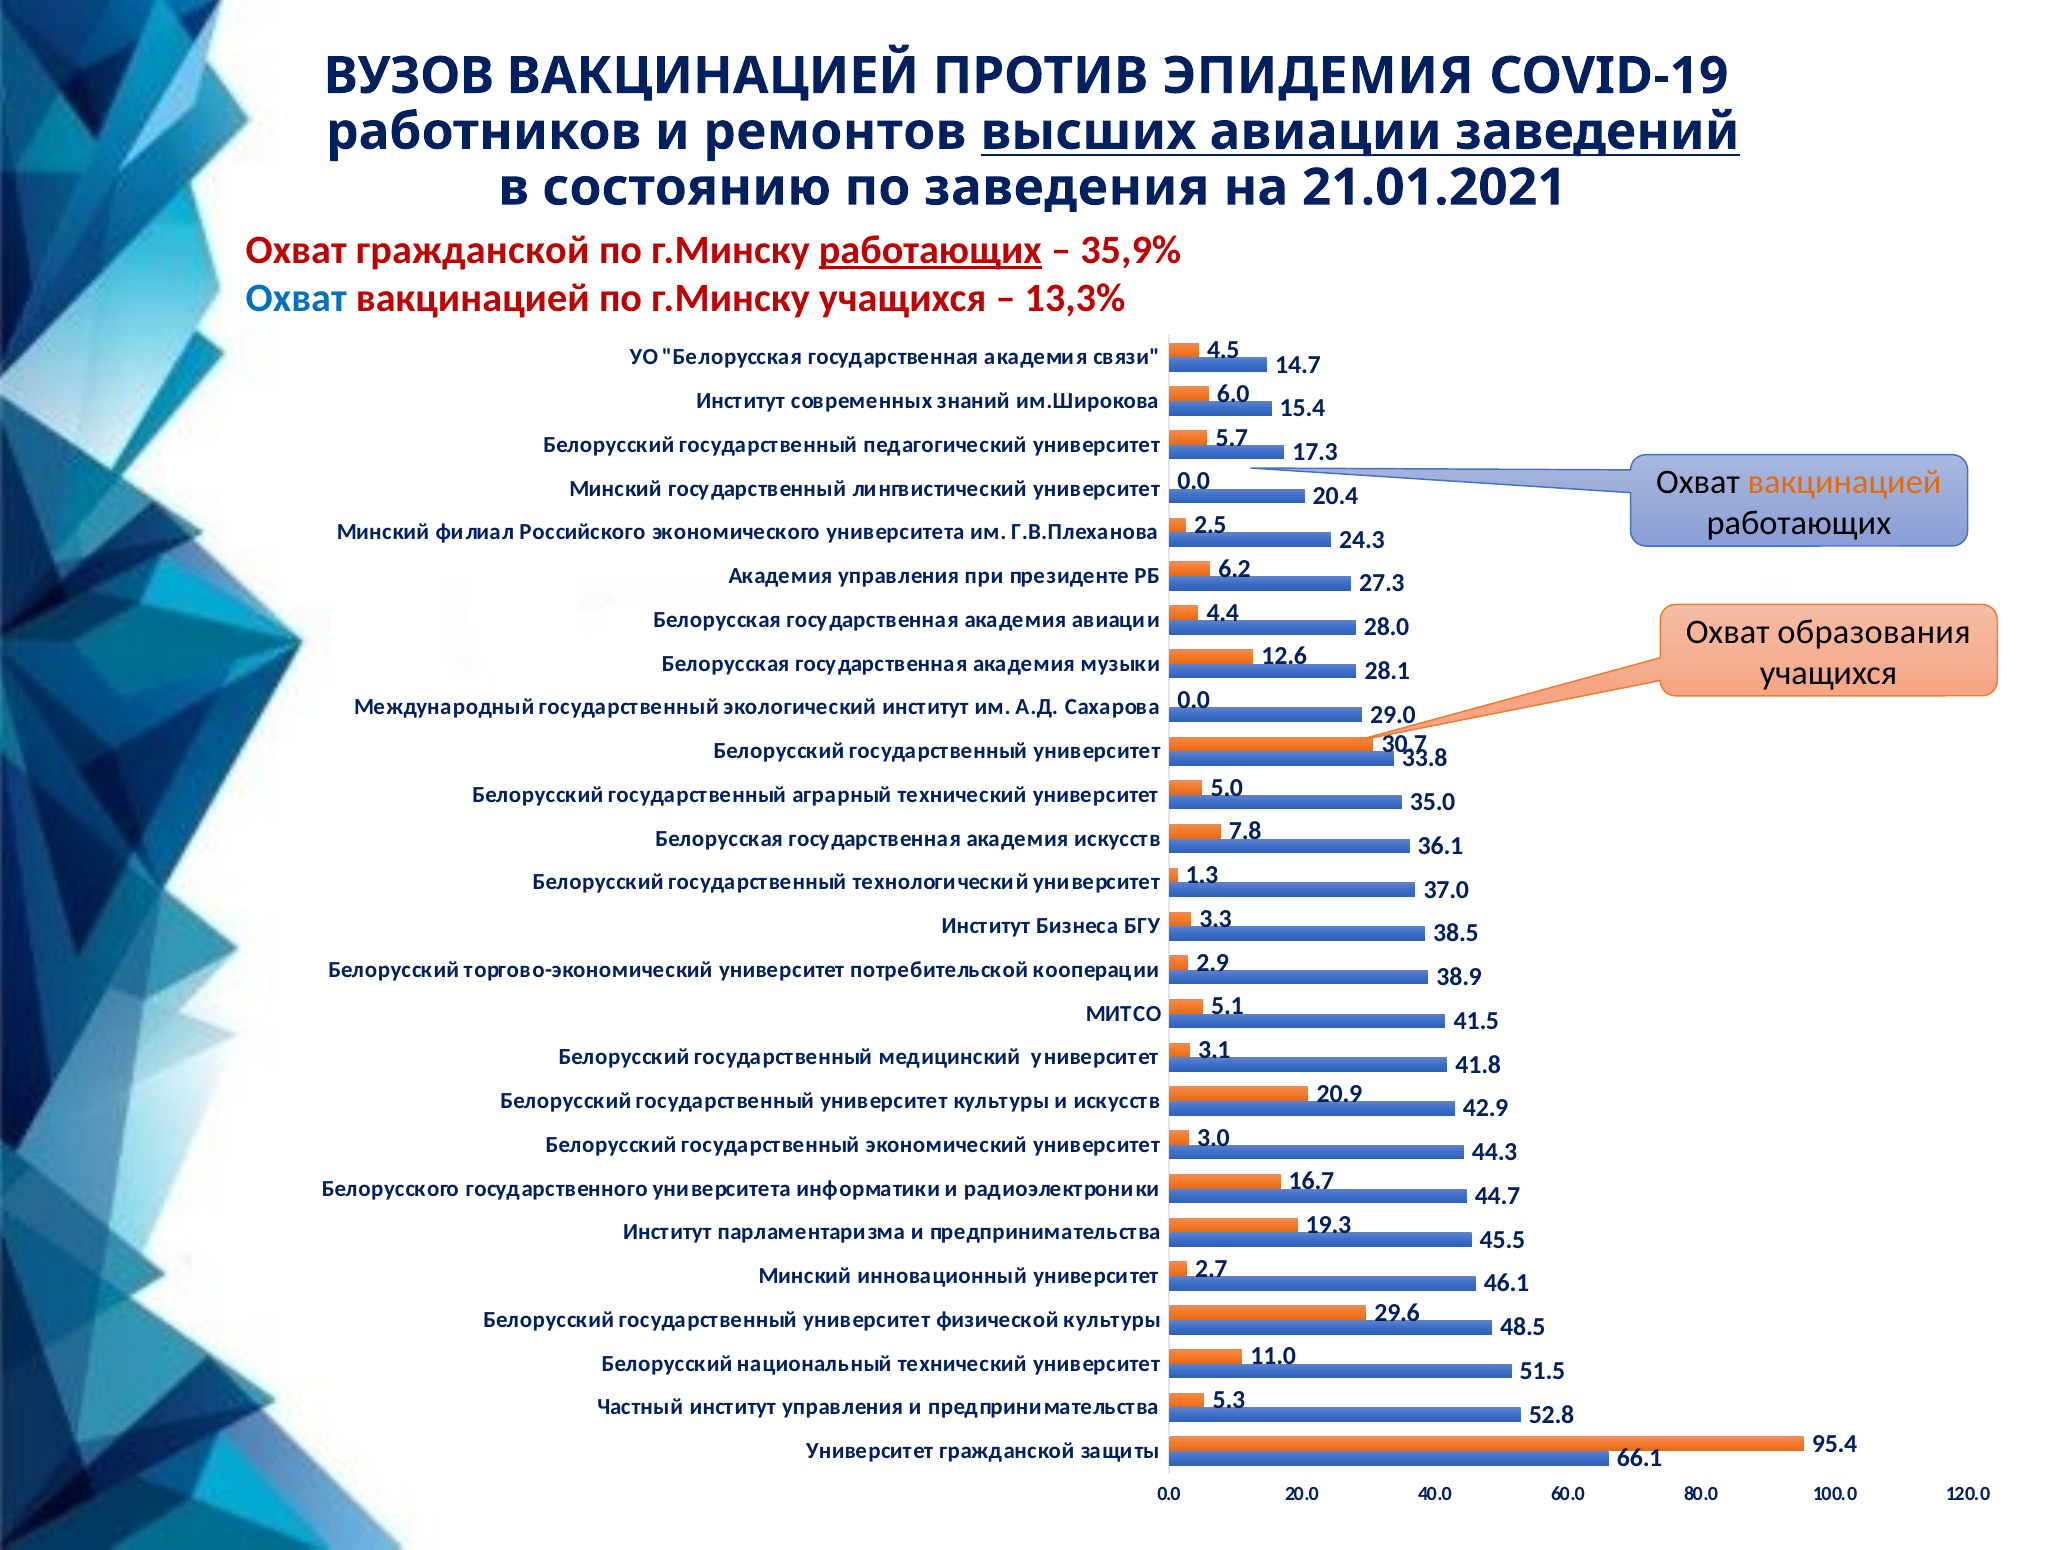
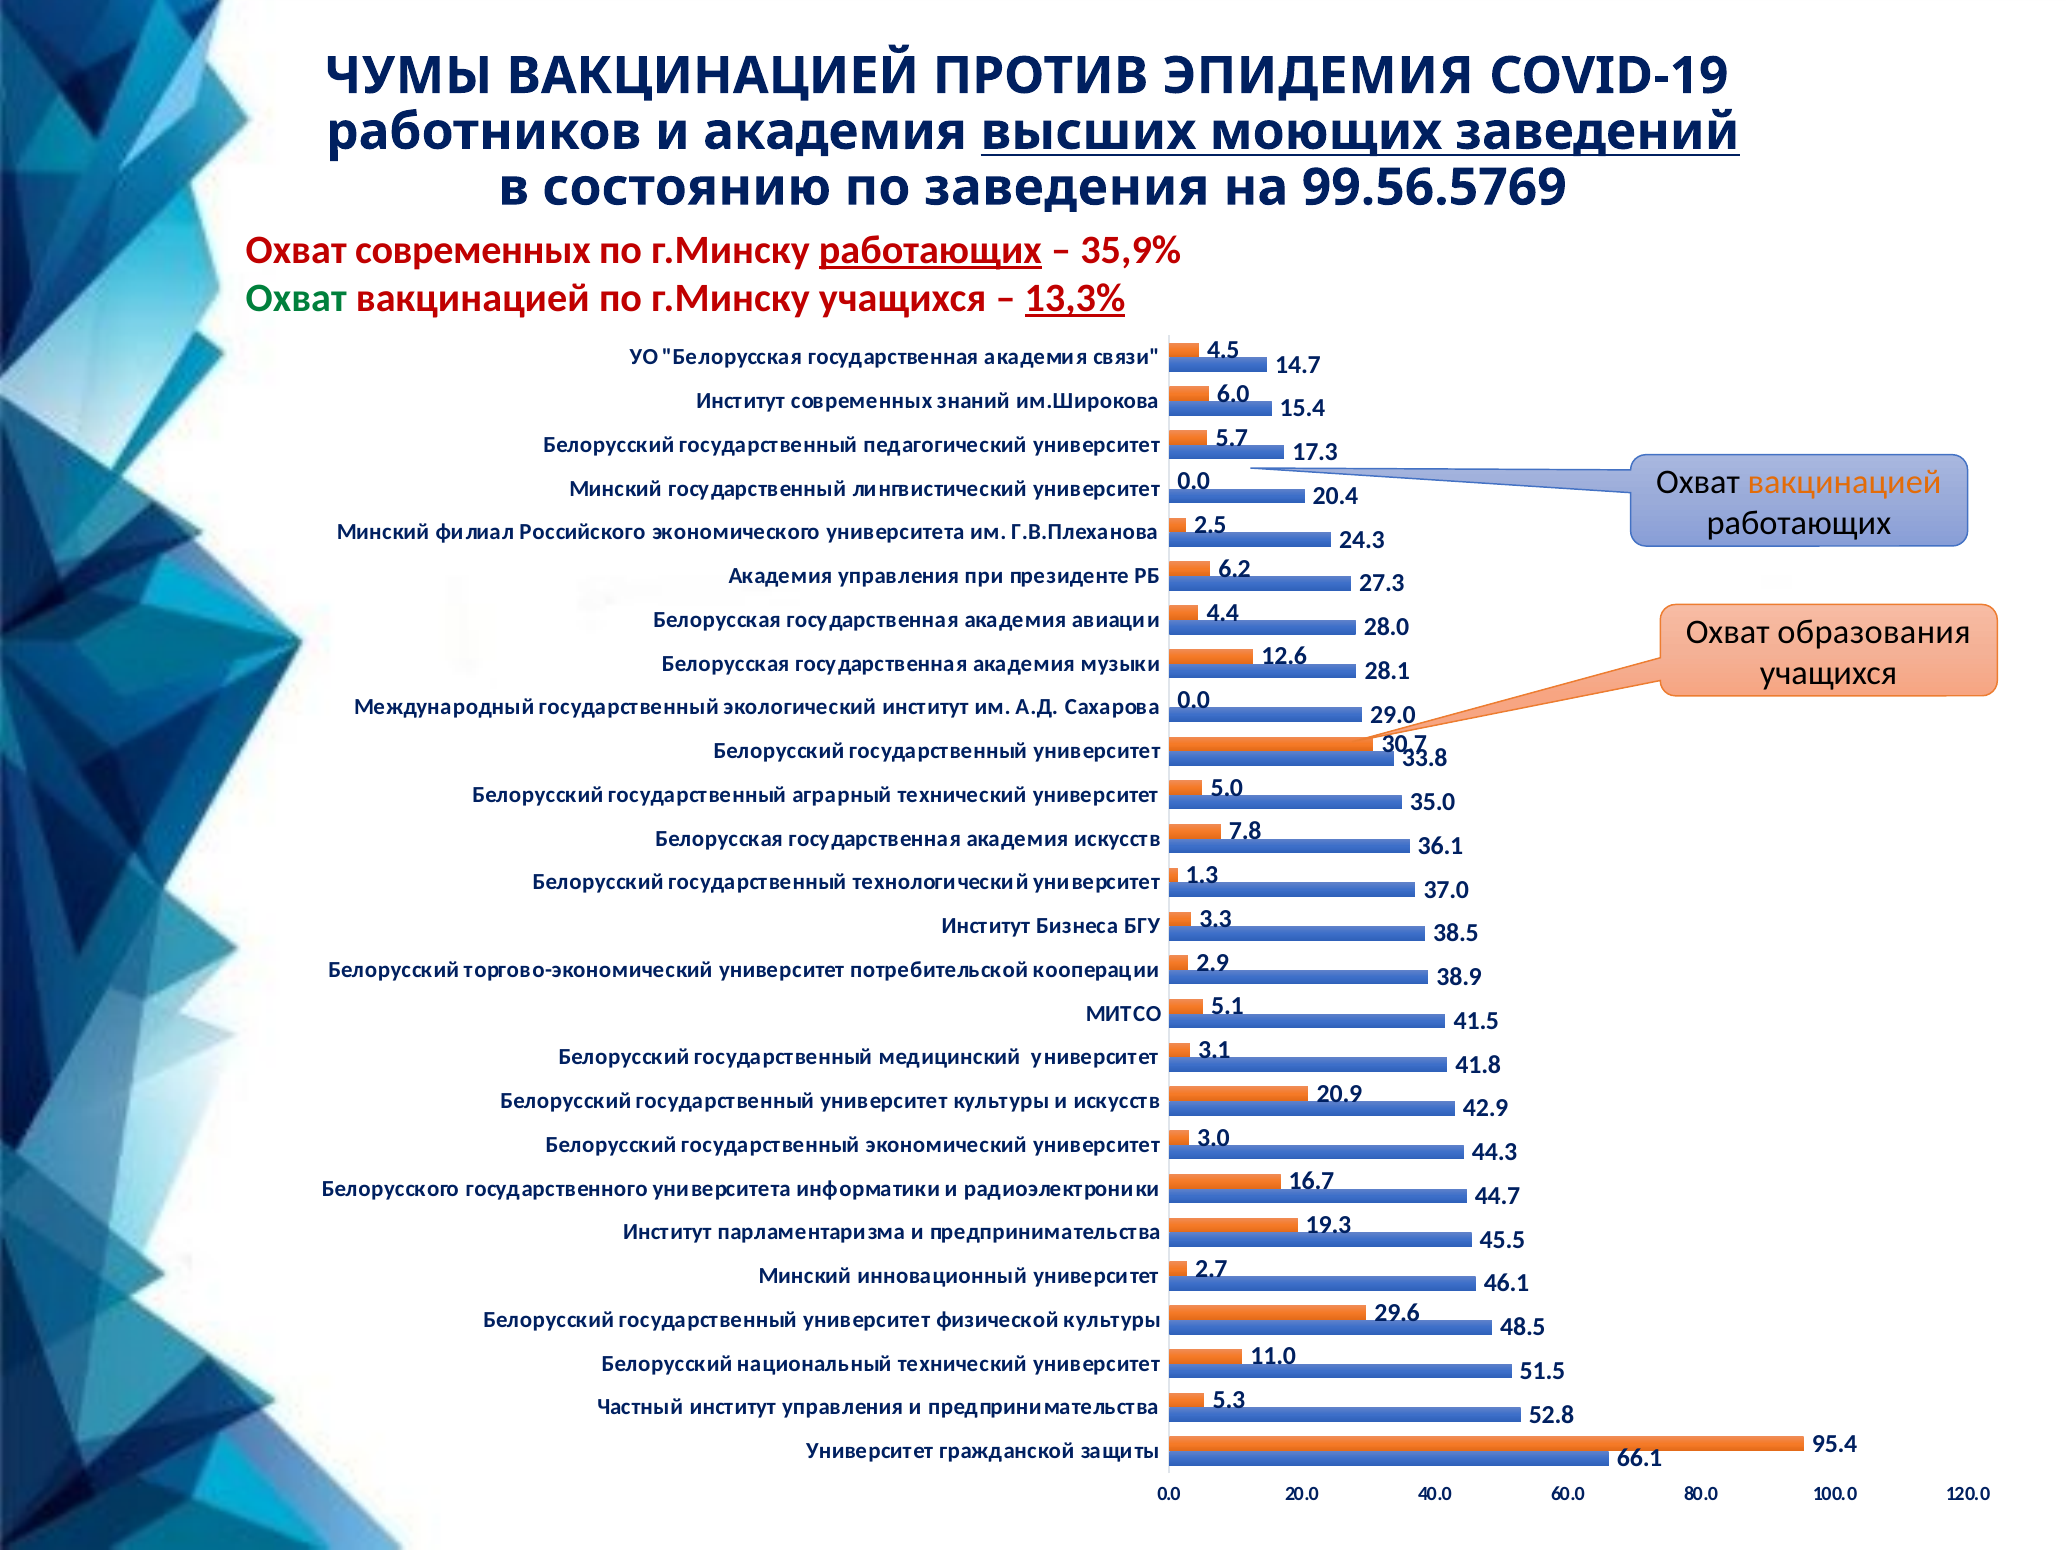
ВУЗОВ: ВУЗОВ -> ЧУМЫ (408, 76)
и ремонтов: ремонтов -> академия (835, 132)
высших авиации: авиации -> моющих (1326, 132)
21.01.2021: 21.01.2021 -> 99.56.5769 (1434, 188)
Охват гражданской: гражданской -> современных (473, 250)
Охват colour: blue -> green (296, 298)
13,3% underline: none -> present (1075, 298)
